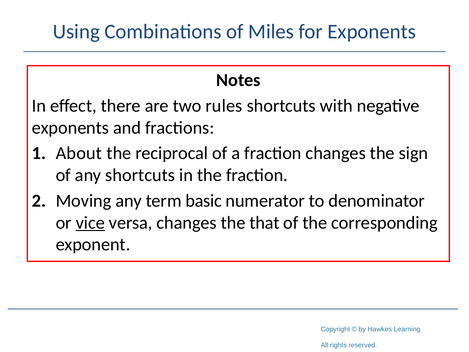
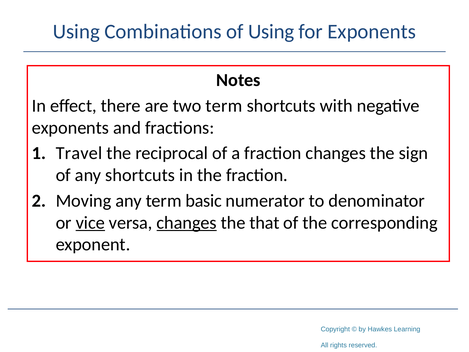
of Miles: Miles -> Using (271, 32)
two rules: rules -> term (224, 106)
About: About -> Travel (79, 153)
changes underline: none -> present (187, 223)
